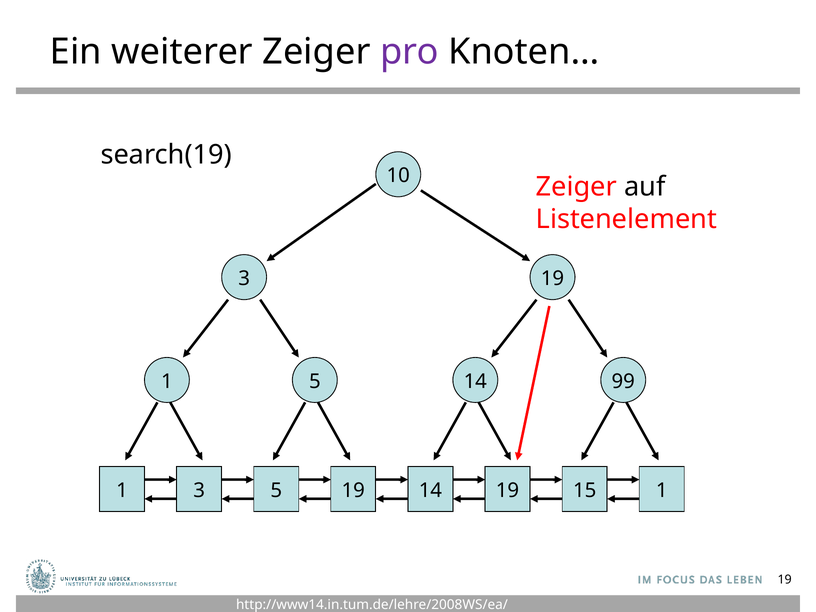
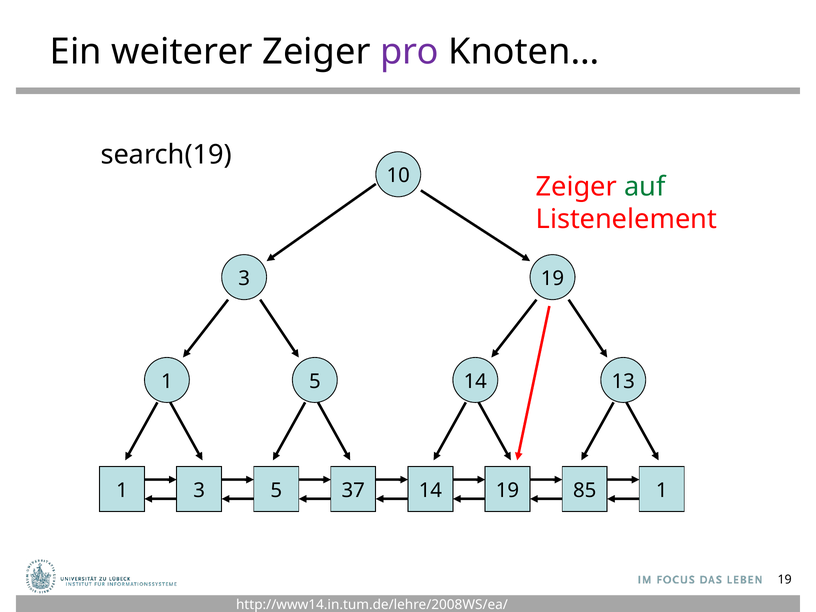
auf colour: black -> green (645, 187)
99: 99 -> 13 (623, 381)
3 19: 19 -> 37 (353, 491)
15: 15 -> 85 (585, 491)
